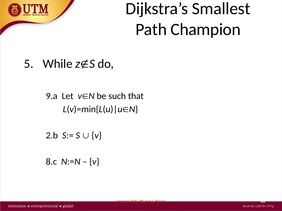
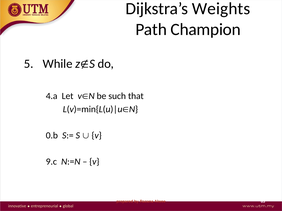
Smallest: Smallest -> Weights (221, 9)
9.a: 9.a -> 4.a (52, 96)
2.b: 2.b -> 0.b (52, 136)
8.c: 8.c -> 9.c (51, 162)
